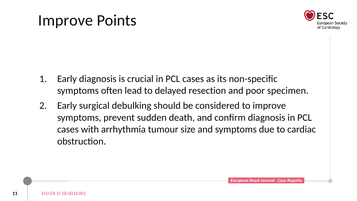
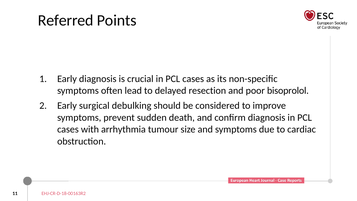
Improve: Improve -> Referred (66, 20)
specimen: specimen -> bisoprolol (288, 91)
